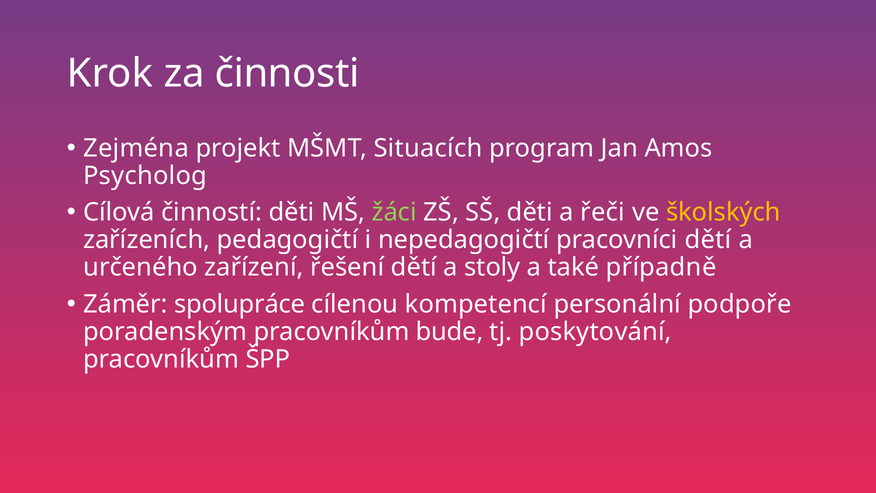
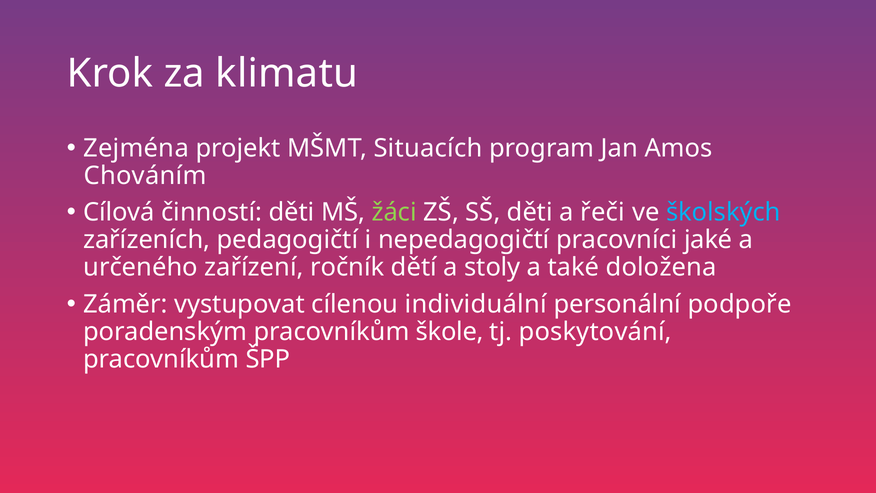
činnosti: činnosti -> klimatu (287, 74)
Psycholog: Psycholog -> Chováním (145, 176)
školských colour: yellow -> light blue (723, 212)
pracovníci dětí: dětí -> jaké (708, 240)
řešení: řešení -> ročník (347, 267)
případně: případně -> doložena (661, 267)
spolupráce: spolupráce -> vystupovat (240, 304)
kompetencí: kompetencí -> individuální (476, 304)
bude: bude -> škole (450, 332)
